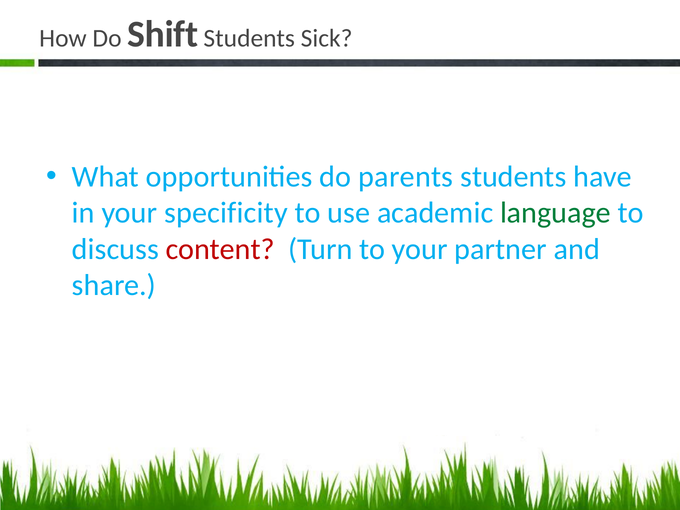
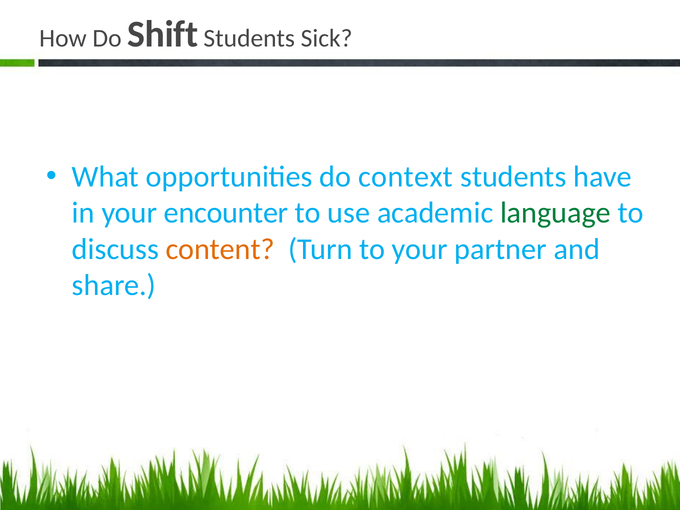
parents: parents -> context (406, 177)
specificity: specificity -> encounter (226, 213)
content colour: red -> orange (220, 249)
